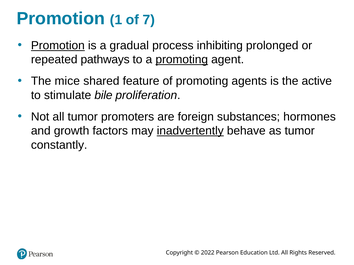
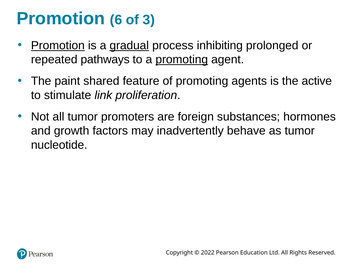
1: 1 -> 6 (116, 20)
7: 7 -> 3 (149, 20)
gradual underline: none -> present (129, 46)
mice: mice -> paint (67, 81)
bile: bile -> link (103, 95)
inadvertently underline: present -> none (190, 131)
constantly: constantly -> nucleotide (59, 145)
